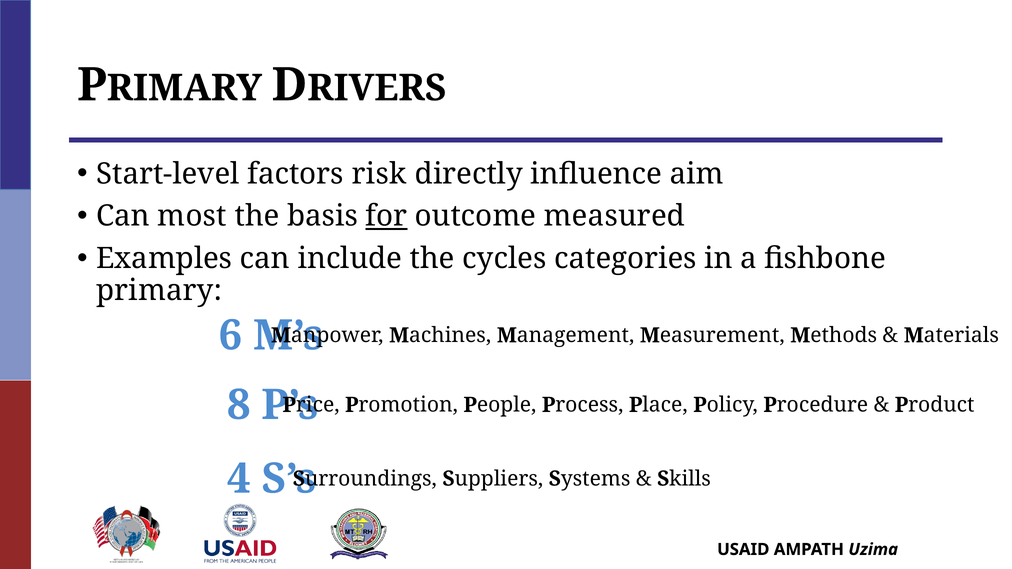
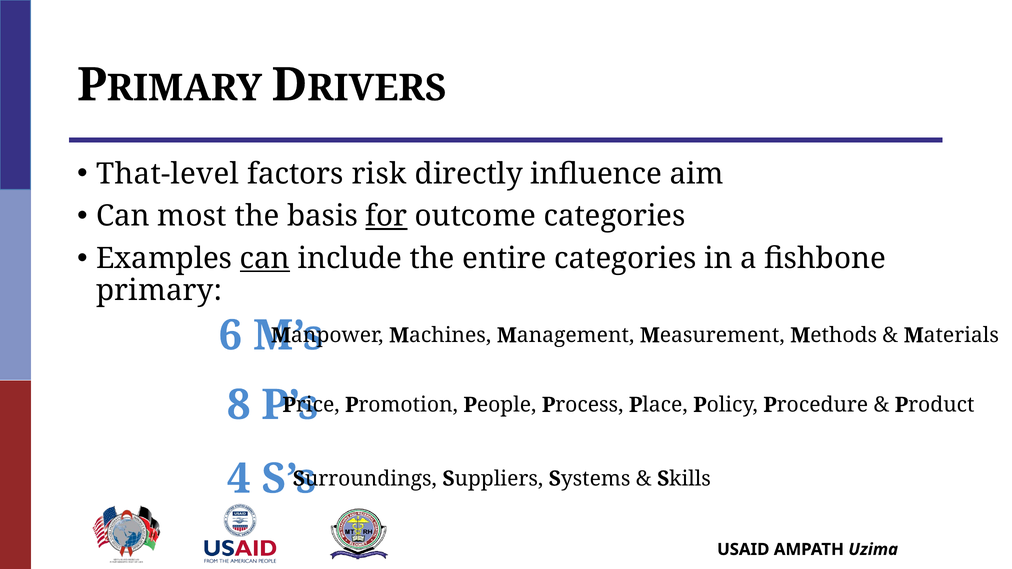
Start-level: Start-level -> That-level (168, 174)
outcome measured: measured -> categories (615, 216)
can underline: none -> present (265, 259)
cycles: cycles -> entire (504, 259)
